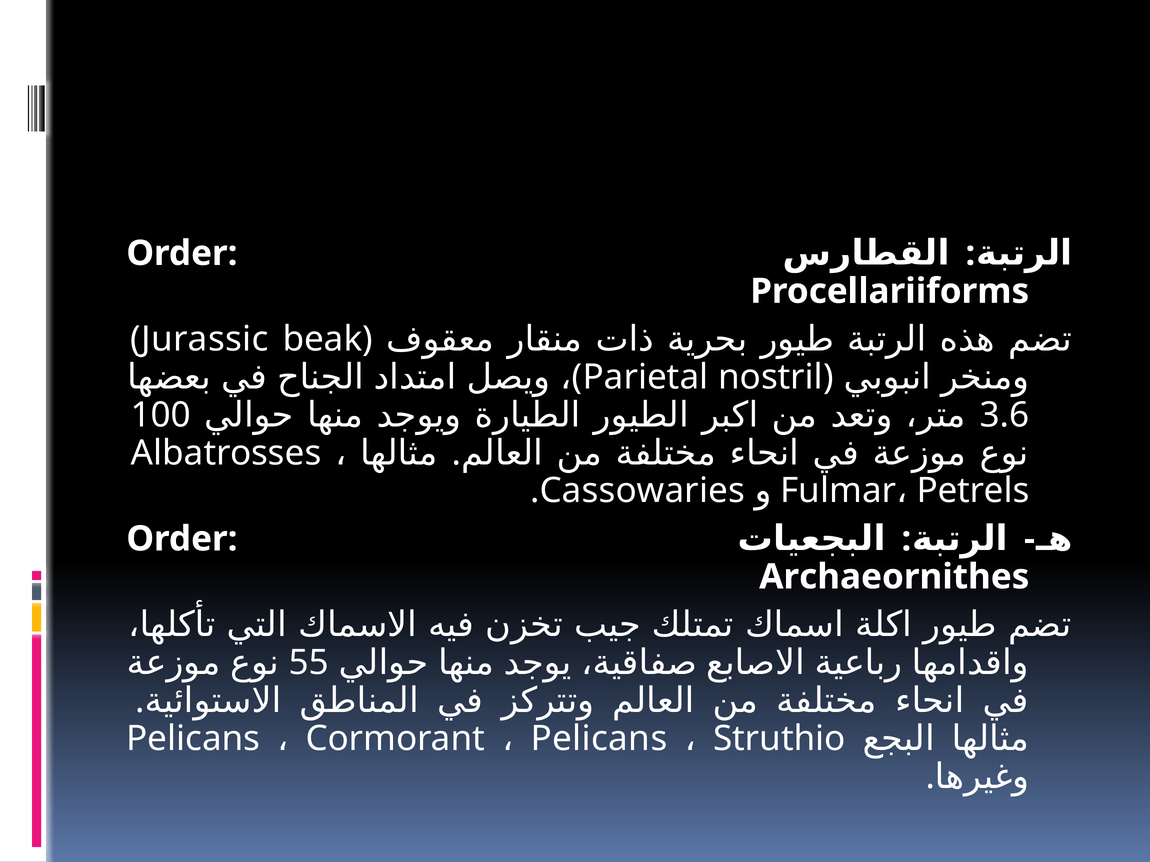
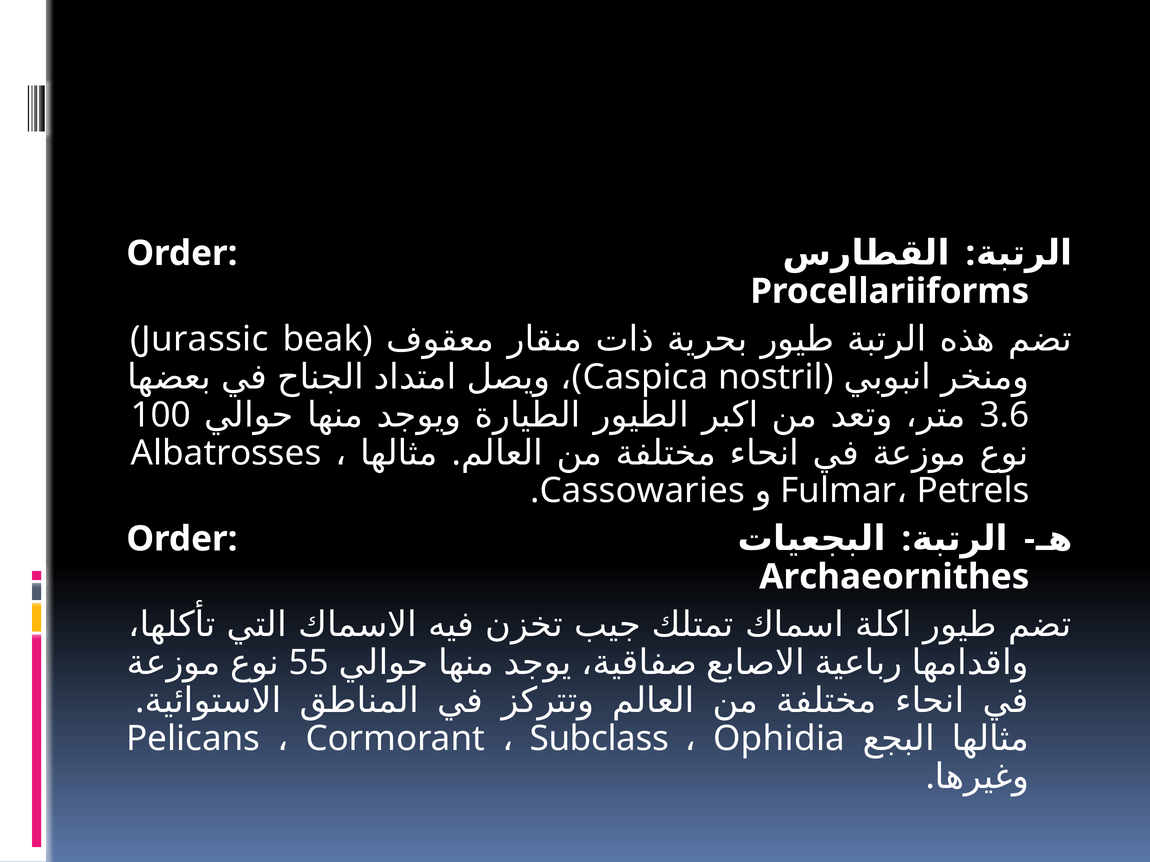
Parietal: Parietal -> Caspica (645, 377)
Pelicans: Pelicans -> Subclass (599, 739)
Struthio: Struthio -> Ophidia (779, 739)
